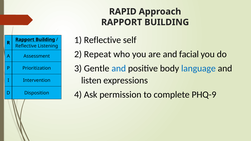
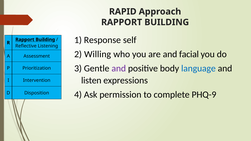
Reflective: Reflective -> Response (102, 40)
Repeat: Repeat -> Willing (98, 54)
and colour: blue -> purple (119, 68)
